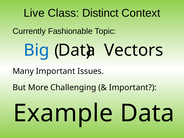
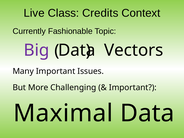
Distinct: Distinct -> Credits (100, 13)
Big colour: blue -> purple (36, 50)
Example: Example -> Maximal (63, 113)
